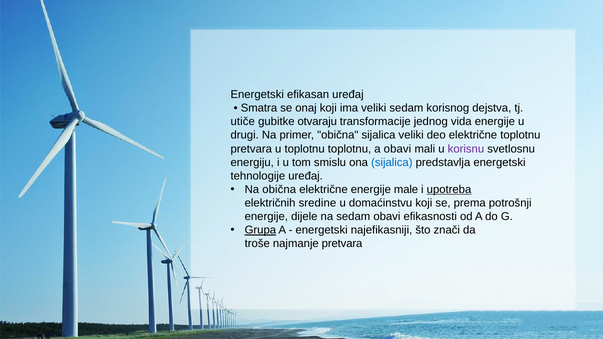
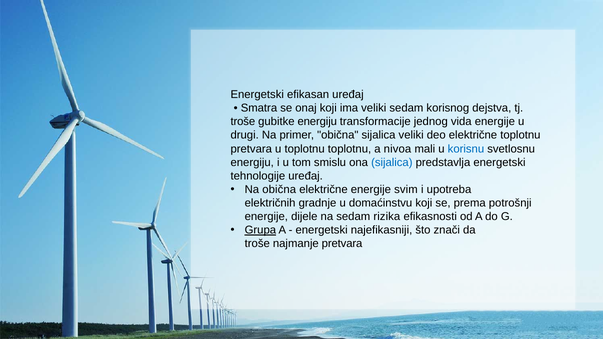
utiče: utiče -> troše (243, 122)
gubitke otvaraju: otvaraju -> energiju (317, 122)
a obavi: obavi -> nivoa (397, 149)
korisnu colour: purple -> blue (466, 149)
male: male -> svim (406, 190)
upotreba underline: present -> none (449, 190)
sredine: sredine -> gradnje (317, 203)
sedam obavi: obavi -> rizika (387, 217)
